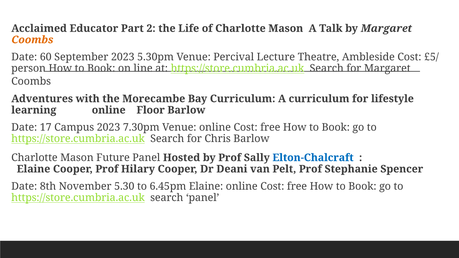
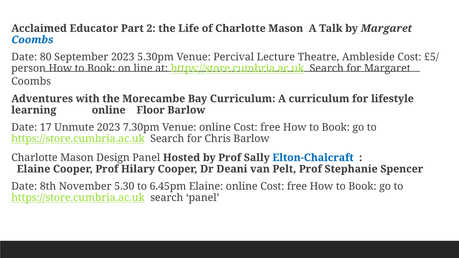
Coombs colour: orange -> blue (32, 40)
60: 60 -> 80 (46, 57)
Campus: Campus -> Unmute (74, 127)
Future: Future -> Design (113, 158)
